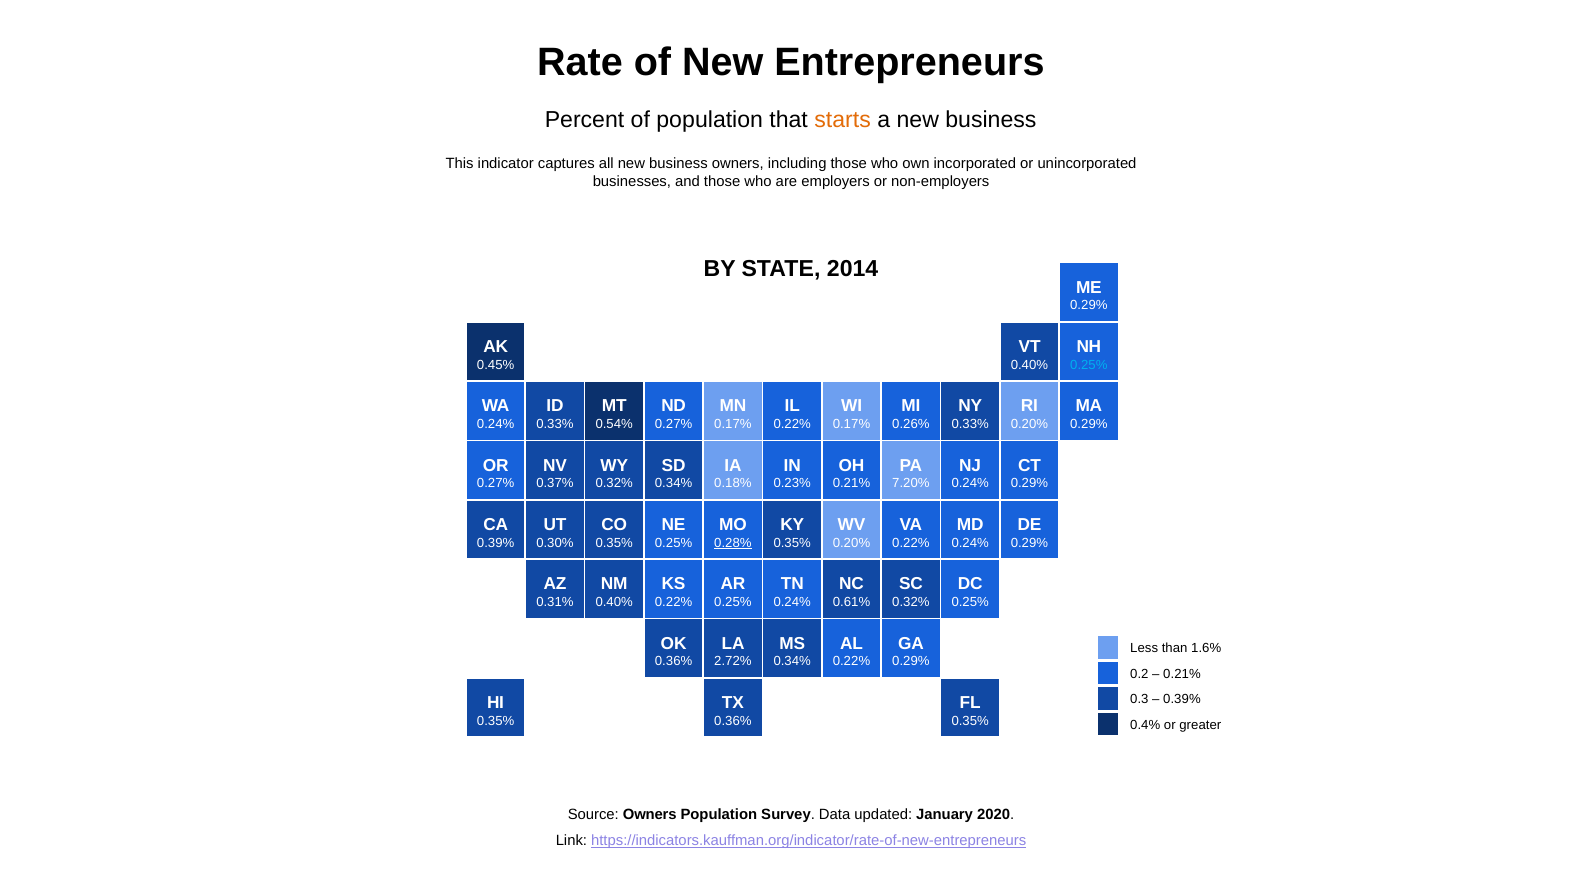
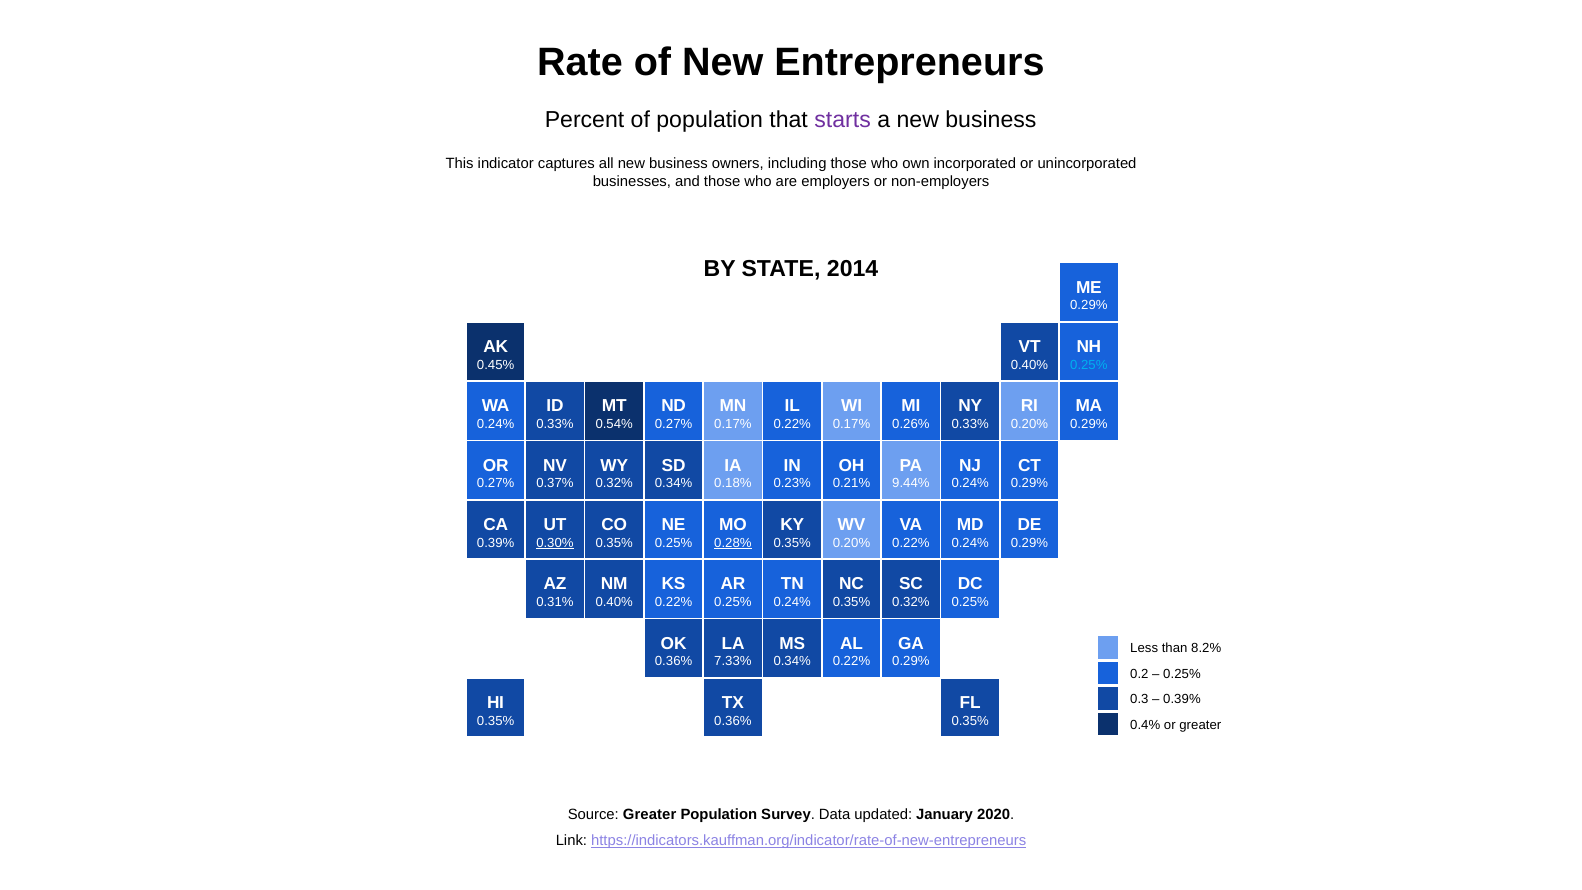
starts colour: orange -> purple (843, 120)
7.20%: 7.20% -> 9.44% (911, 483)
0.30% underline: none -> present (555, 543)
0.61%: 0.61% -> 0.35% (852, 602)
1.6%: 1.6% -> 8.2% (1206, 648)
2.72%: 2.72% -> 7.33% (733, 661)
0.21%: 0.21% -> 0.25% (1182, 674)
Source Owners: Owners -> Greater (650, 814)
